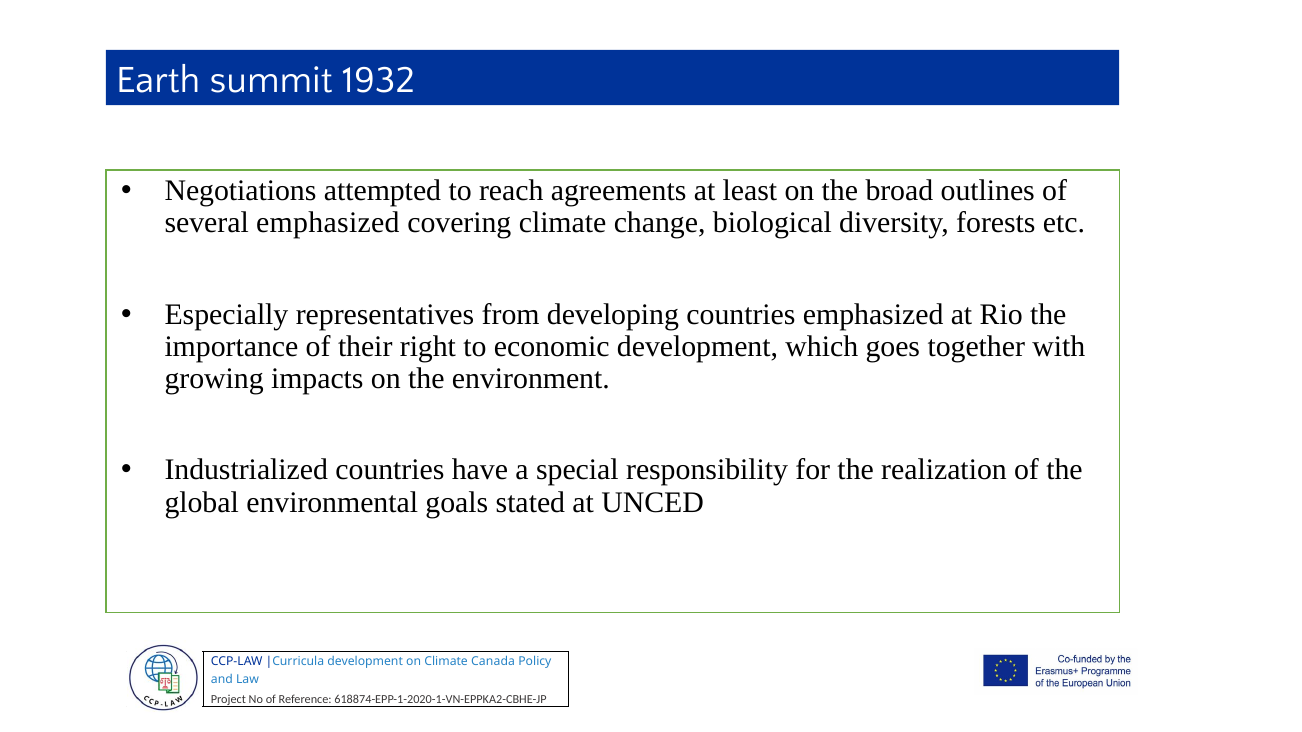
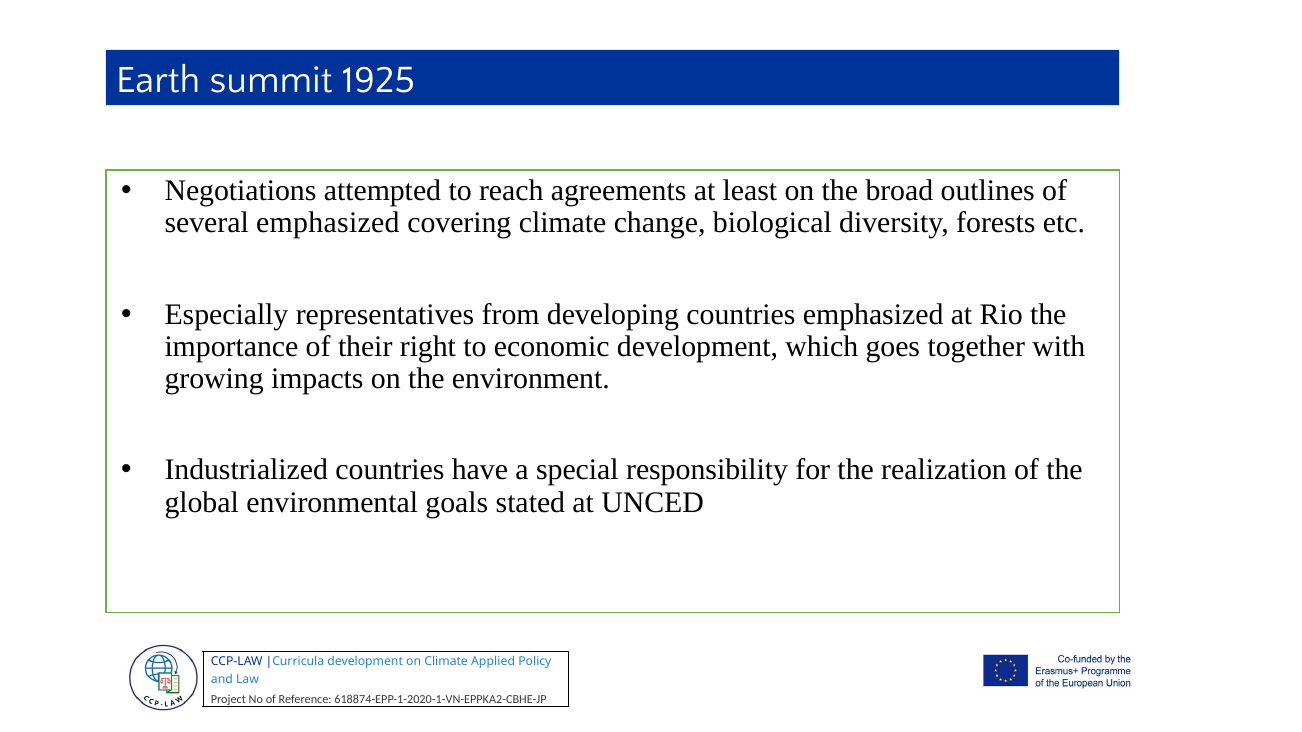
1932: 1932 -> 1925 (378, 80)
Canada: Canada -> Applied (493, 662)
